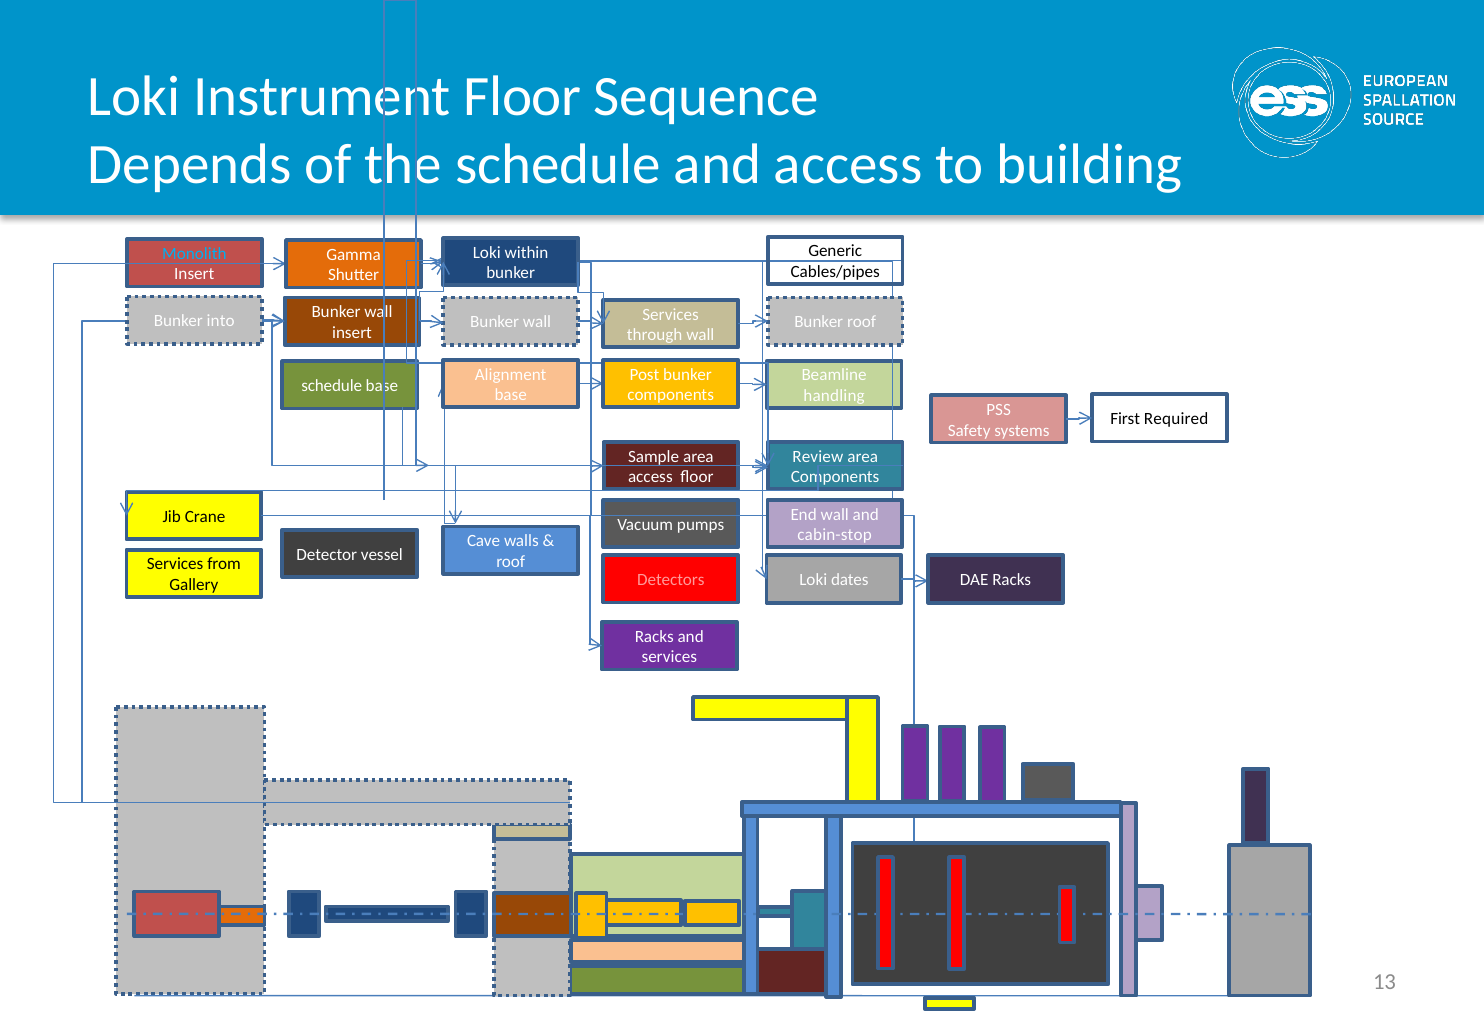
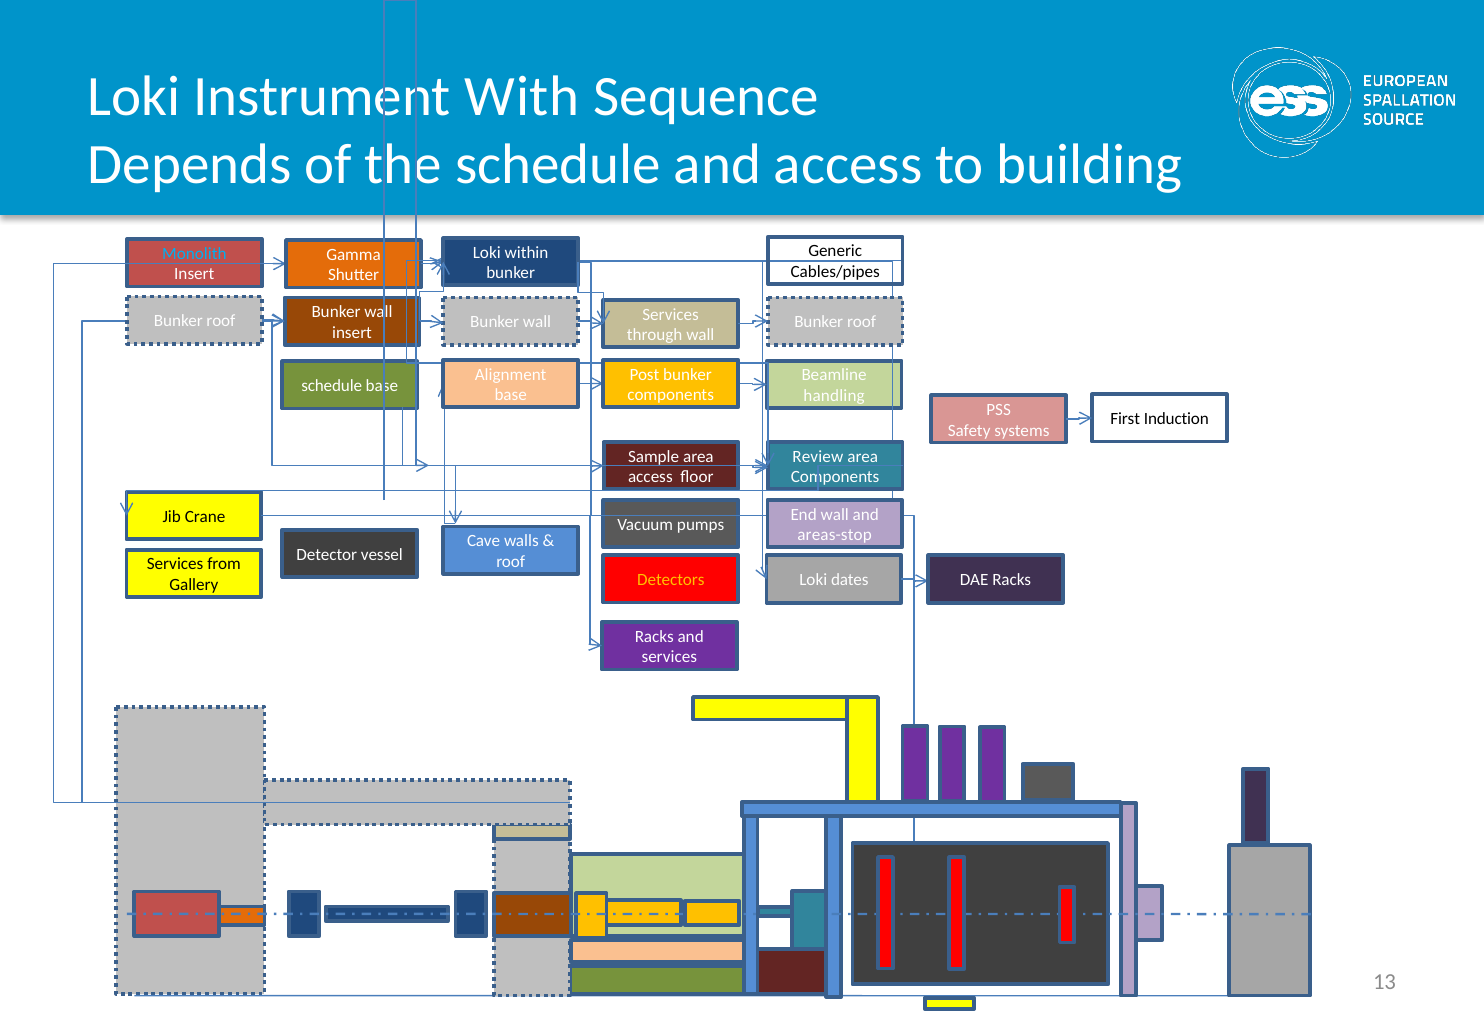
Instrument Floor: Floor -> With (522, 96)
into: into -> roof (221, 321)
Required: Required -> Induction (1176, 419)
cabin-stop: cabin-stop -> areas-stop (835, 535)
Detectors colour: pink -> yellow (671, 580)
